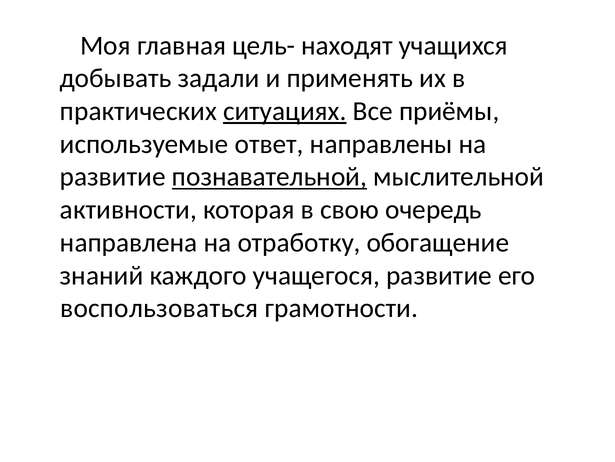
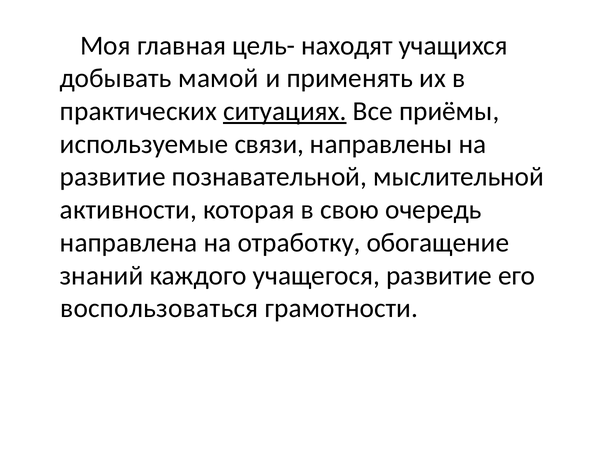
задали: задали -> мамой (219, 78)
ответ: ответ -> связи (269, 144)
познавательной underline: present -> none (269, 177)
